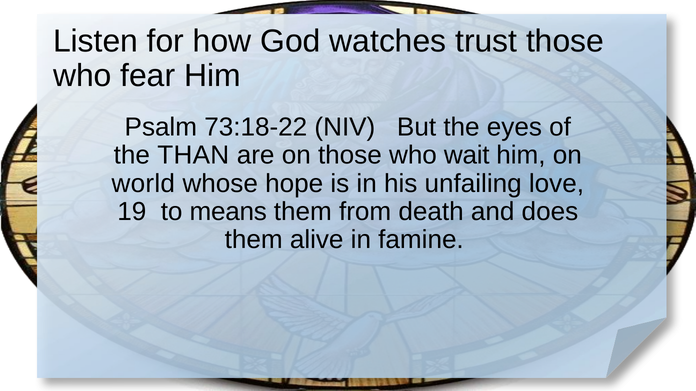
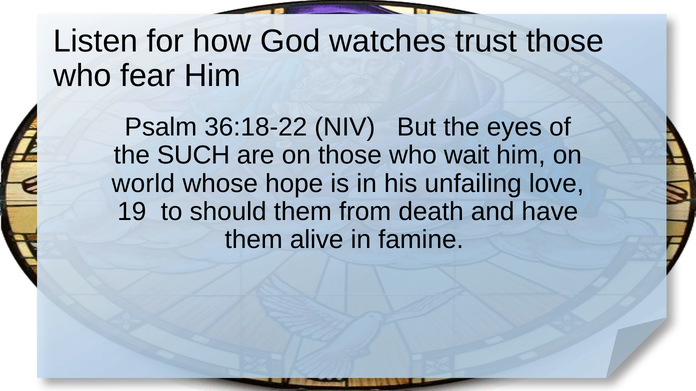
73:18-22: 73:18-22 -> 36:18-22 (256, 127)
THAN: THAN -> SUCH (194, 156)
means: means -> should (228, 212)
does: does -> have (550, 212)
